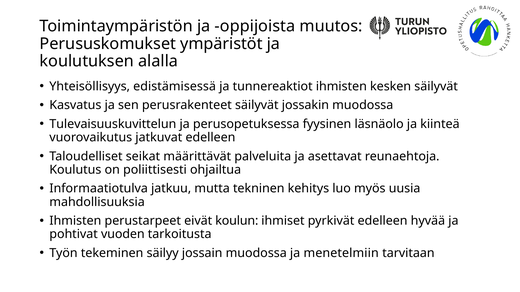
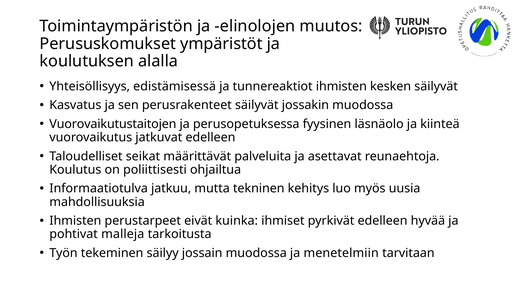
oppijoista: oppijoista -> elinolojen (255, 26)
Tulevaisuuskuvittelun: Tulevaisuuskuvittelun -> Vuorovaikutustaitojen (113, 124)
koulun: koulun -> kuinka (237, 221)
vuoden: vuoden -> malleja (123, 235)
